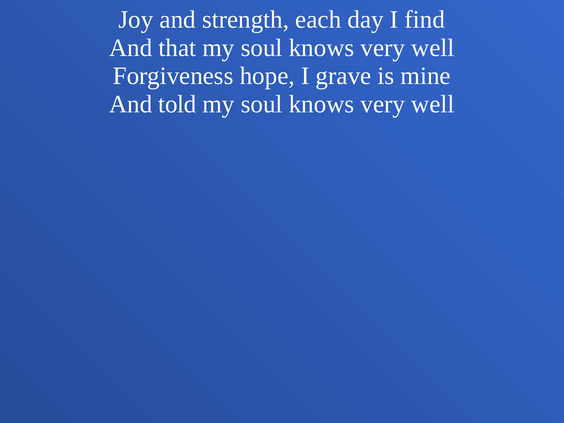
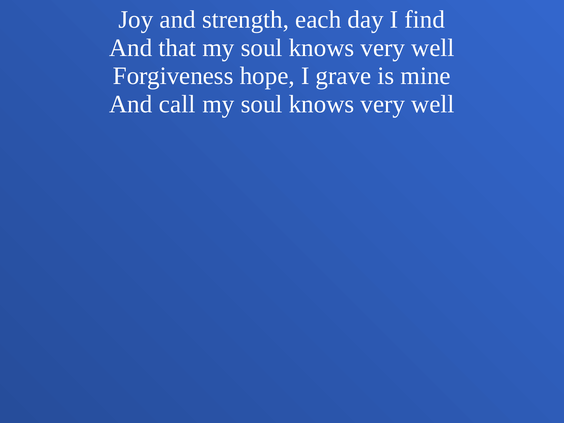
told: told -> call (177, 104)
